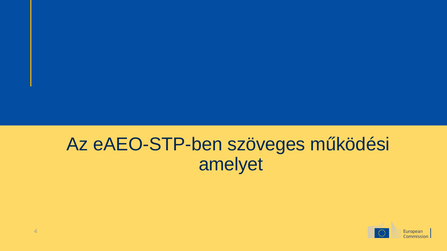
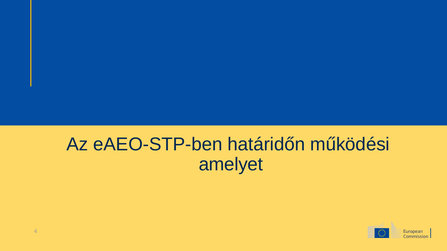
szöveges: szöveges -> határidőn (266, 145)
